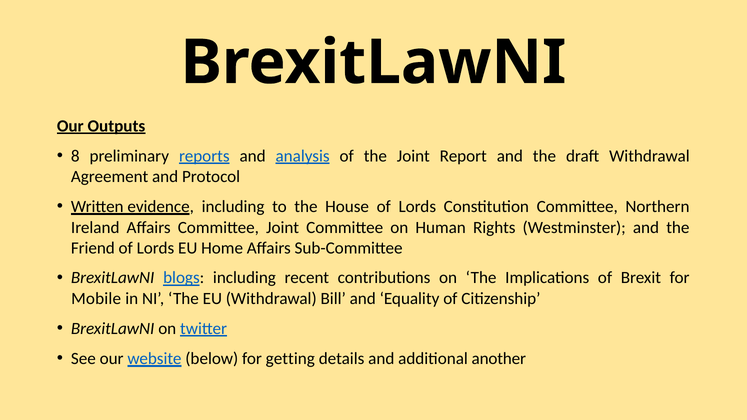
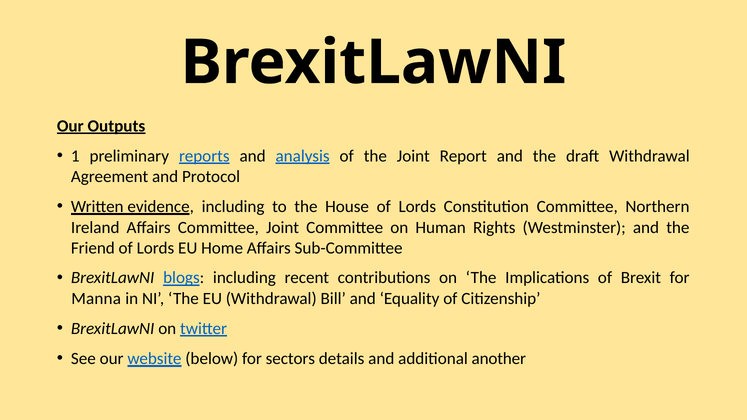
8: 8 -> 1 (75, 156)
Mobile: Mobile -> Manna (96, 299)
getting: getting -> sectors (290, 359)
